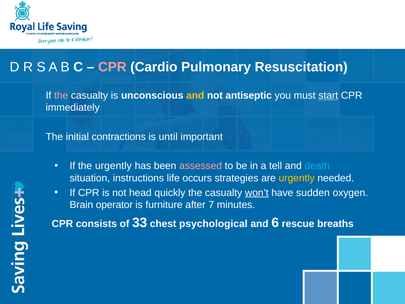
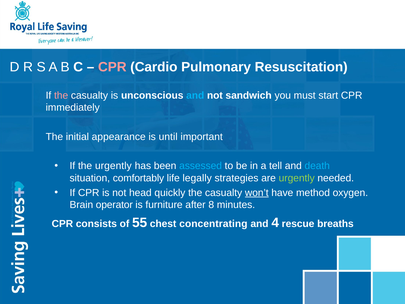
and colour: yellow -> light blue (195, 95)
antiseptic: antiseptic -> sandwich (249, 95)
start underline: present -> none (328, 95)
contractions: contractions -> appearance (119, 137)
assessed colour: pink -> light blue (201, 166)
instructions: instructions -> comfortably (138, 178)
occurs: occurs -> legally (197, 178)
urgently colour: yellow -> light green (297, 178)
sudden: sudden -> method (313, 193)
7: 7 -> 8 (211, 205)
33: 33 -> 55 (140, 223)
psychological: psychological -> concentrating (213, 224)
6: 6 -> 4 (275, 223)
